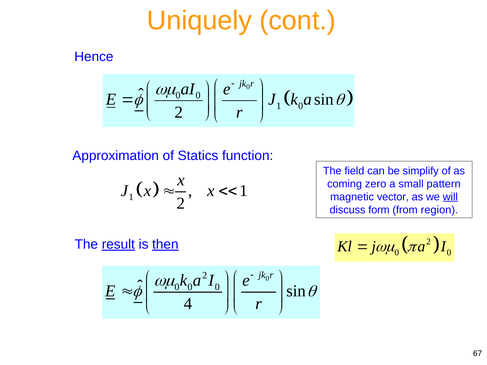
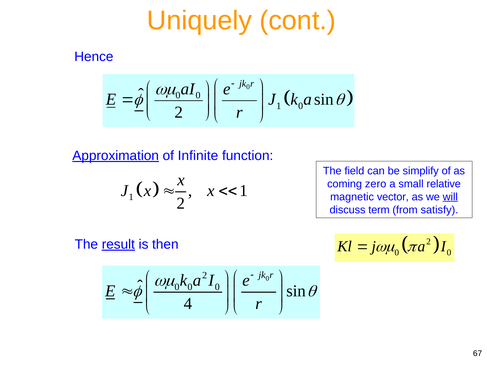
Approximation underline: none -> present (116, 156)
Statics: Statics -> Infinite (198, 156)
pattern: pattern -> relative (444, 184)
form: form -> term (379, 210)
region: region -> satisfy (439, 210)
then underline: present -> none (165, 245)
